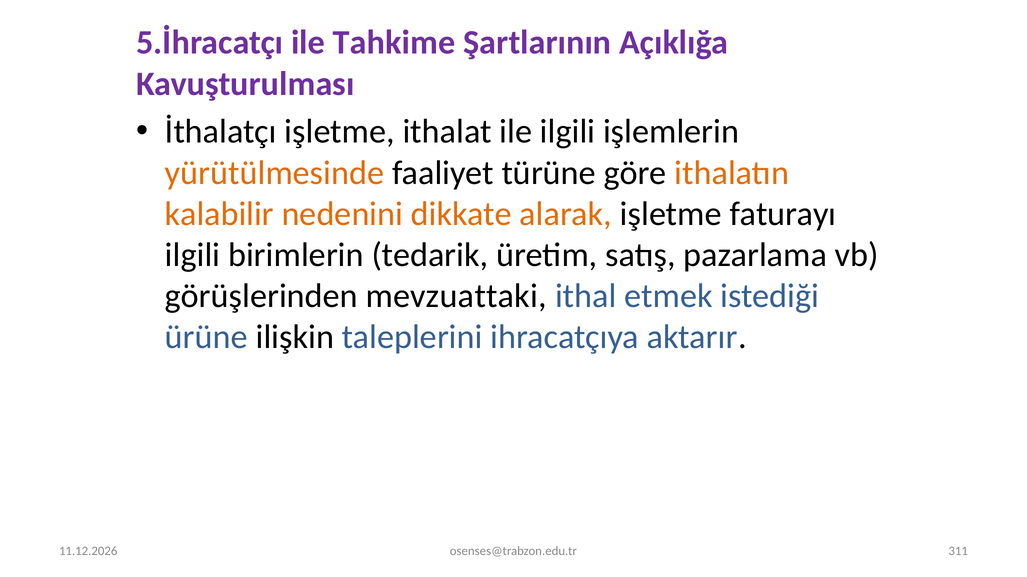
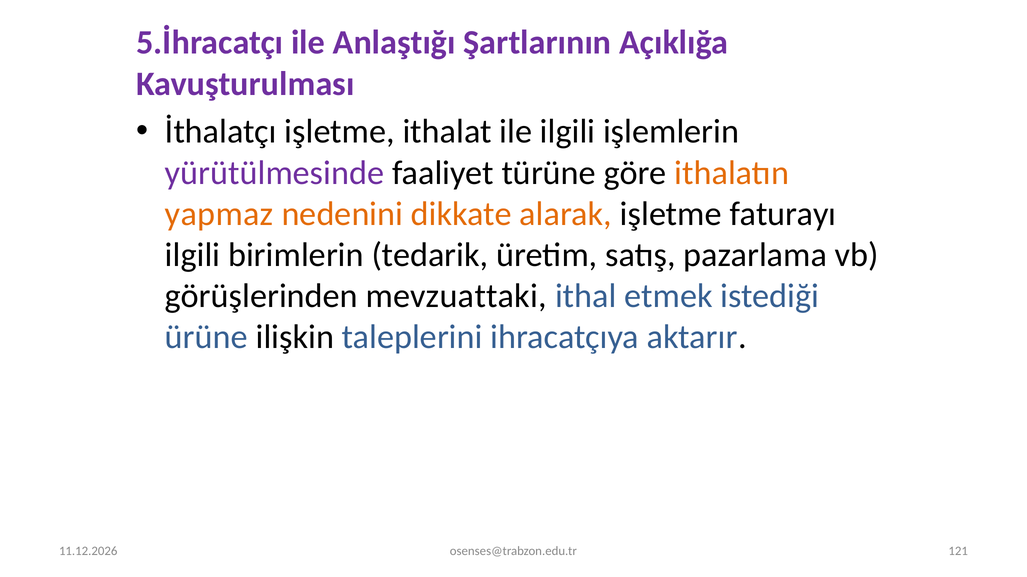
Tahkime: Tahkime -> Anlaştığı (394, 43)
yürütülmesinde colour: orange -> purple (275, 173)
kalabilir: kalabilir -> yapmaz (219, 214)
311: 311 -> 121 (958, 552)
